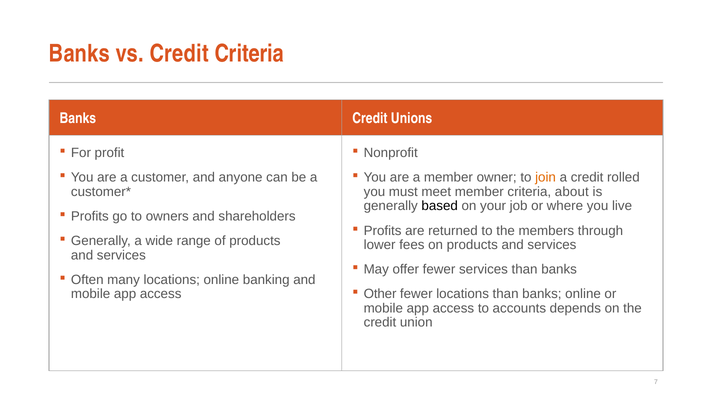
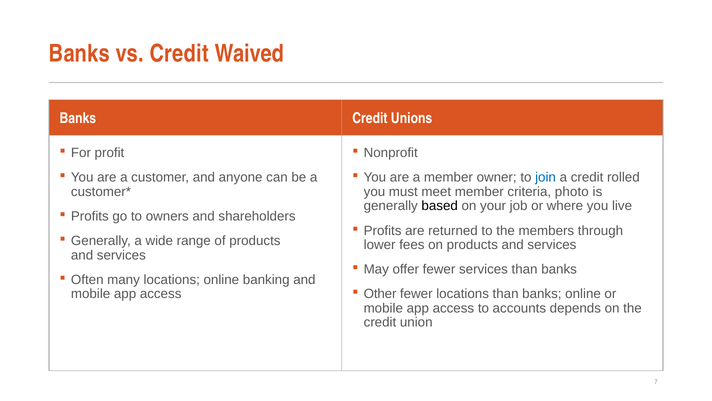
Credit Criteria: Criteria -> Waived (249, 54)
join colour: orange -> blue (546, 177)
about: about -> photo (572, 192)
